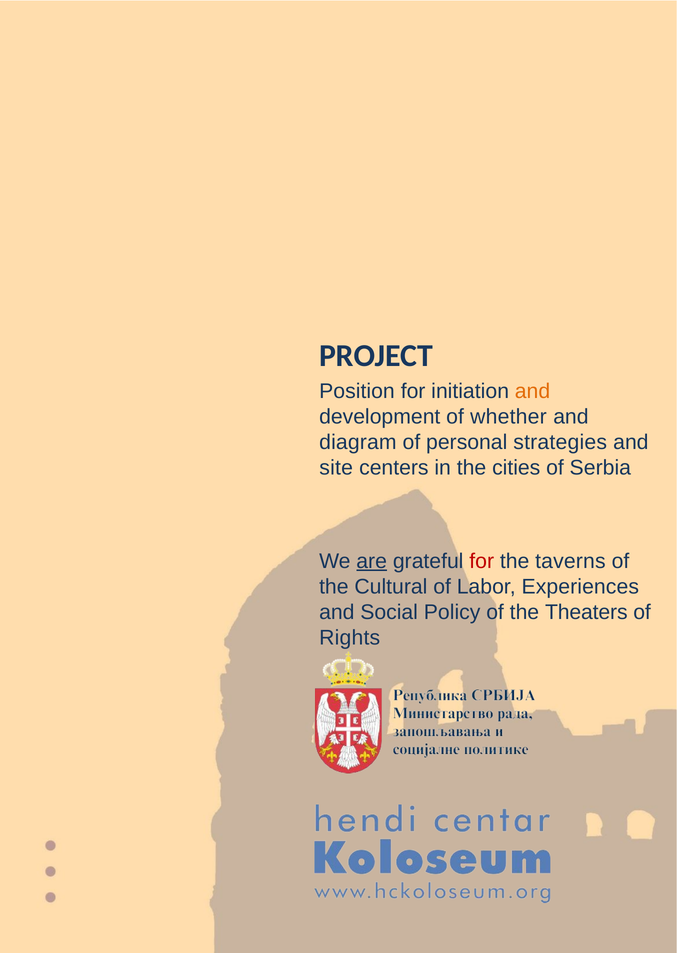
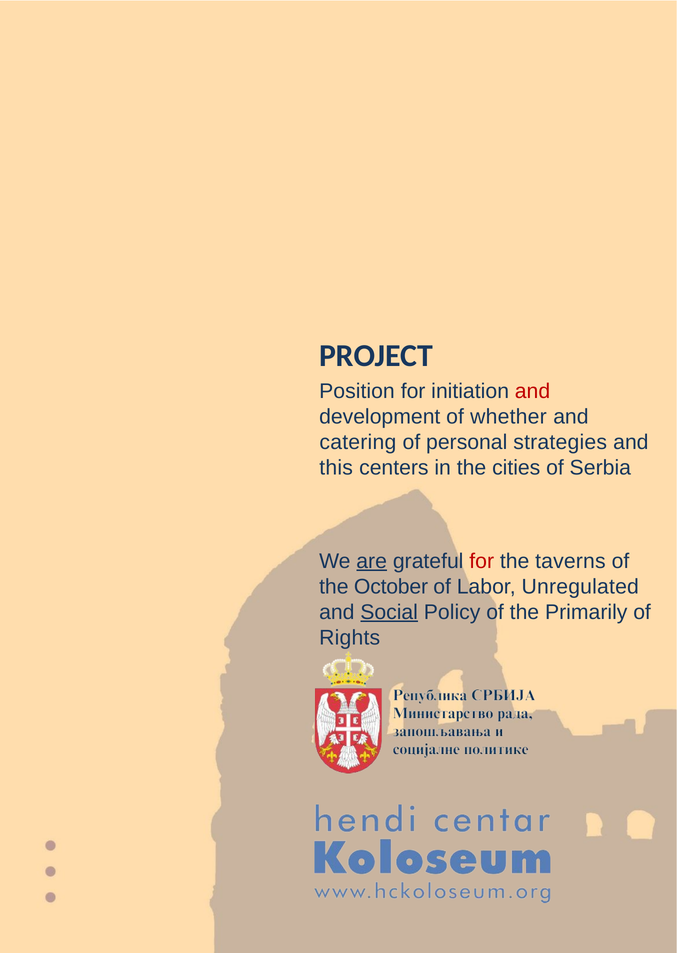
and colour: orange -> red (533, 391)
diagram: diagram -> catering (358, 442)
site: site -> this (336, 468)
Cultural: Cultural -> October (391, 586)
Experiences: Experiences -> Unregulated (580, 586)
Social underline: none -> present (389, 612)
Theaters: Theaters -> Primarily (586, 612)
